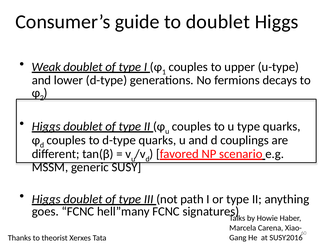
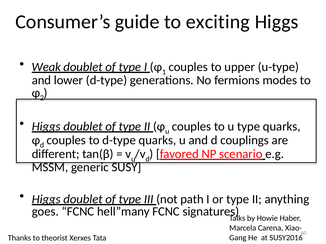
to doublet: doublet -> exciting (218, 22)
decays: decays -> modes (280, 80)
